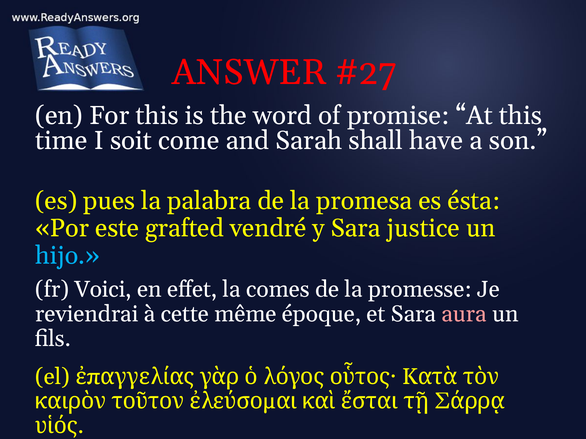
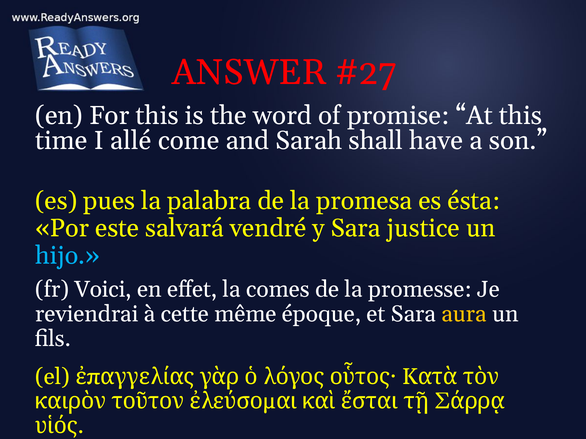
soit: soit -> allé (131, 141)
grafted: grafted -> salvará (185, 228)
aura colour: pink -> yellow (464, 314)
